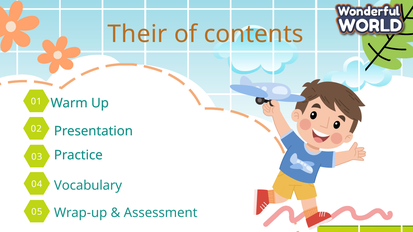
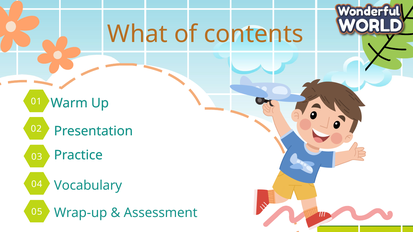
Their: Their -> What (138, 34)
